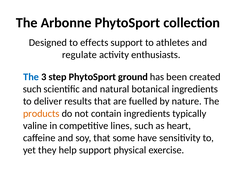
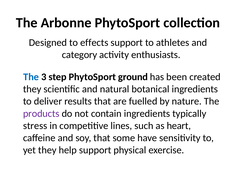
regulate: regulate -> category (80, 55)
such: such -> they (32, 89)
products colour: orange -> purple (41, 113)
valine: valine -> stress (35, 126)
